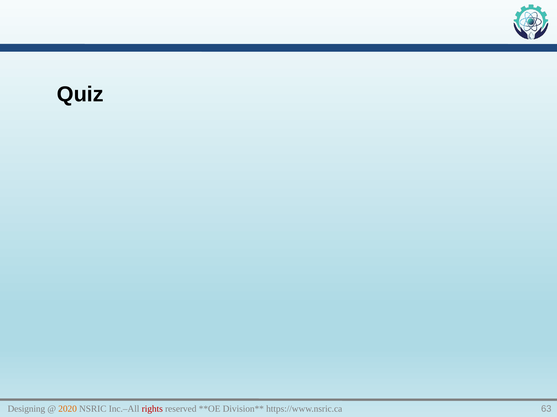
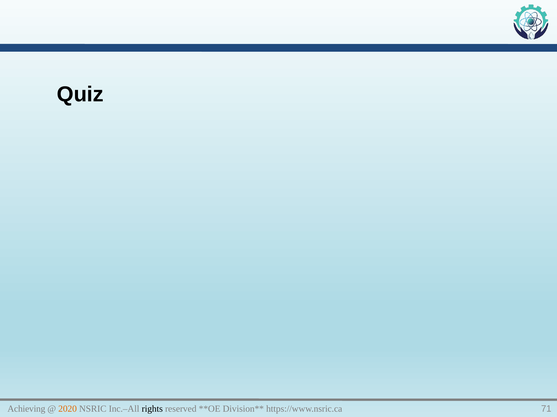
Designing: Designing -> Achieving (26, 410)
rights colour: red -> black (152, 410)
63: 63 -> 71 (546, 410)
